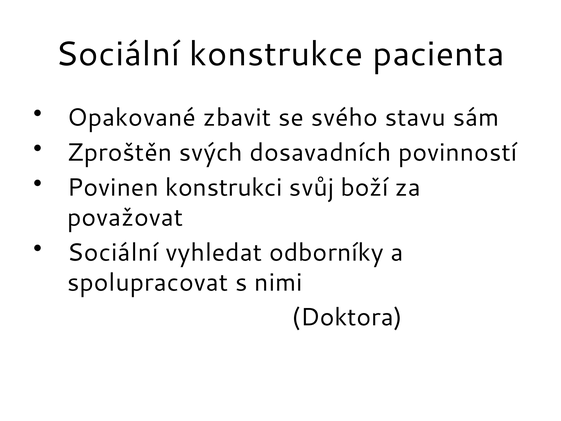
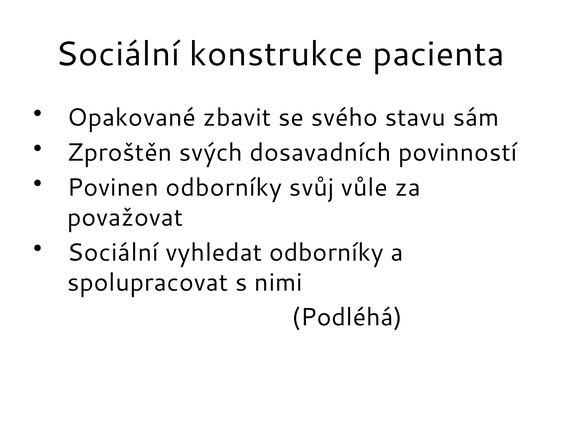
Povinen konstrukci: konstrukci -> odborníky (224, 188)
boží: boží -> vůle (364, 188)
Doktora: Doktora -> Podléhá (347, 317)
